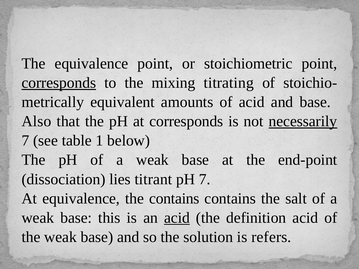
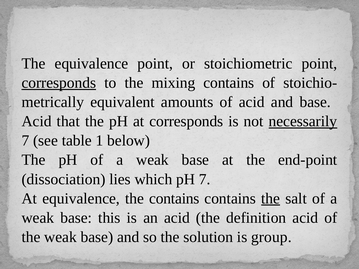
mixing titrating: titrating -> contains (229, 83)
Also: Also -> Acid (37, 121)
titrant: titrant -> which (153, 179)
the underline: none -> present (271, 199)
acid underline: present -> none (177, 218)
refers: refers -> group (271, 237)
